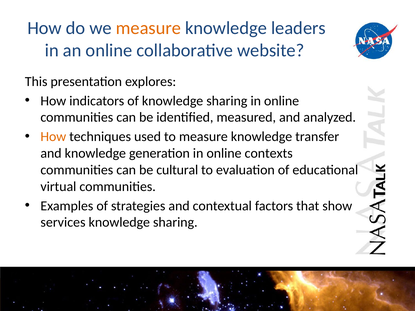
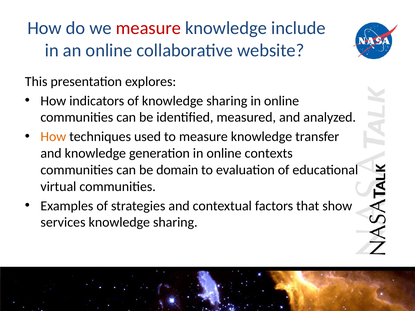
measure colour: orange -> red (148, 28)
leaders: leaders -> include (298, 28)
cultural: cultural -> domain (177, 170)
